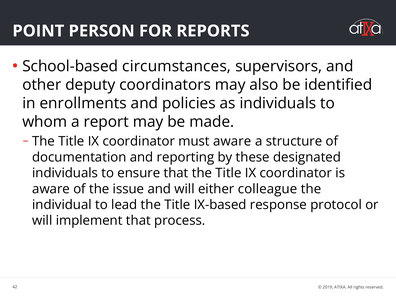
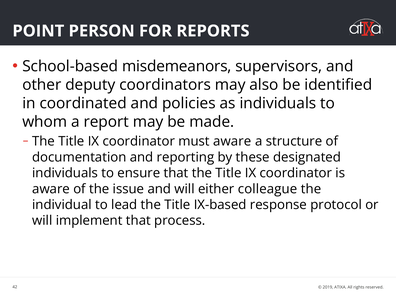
circumstances: circumstances -> misdemeanors (177, 66)
enrollments: enrollments -> coordinated (83, 103)
